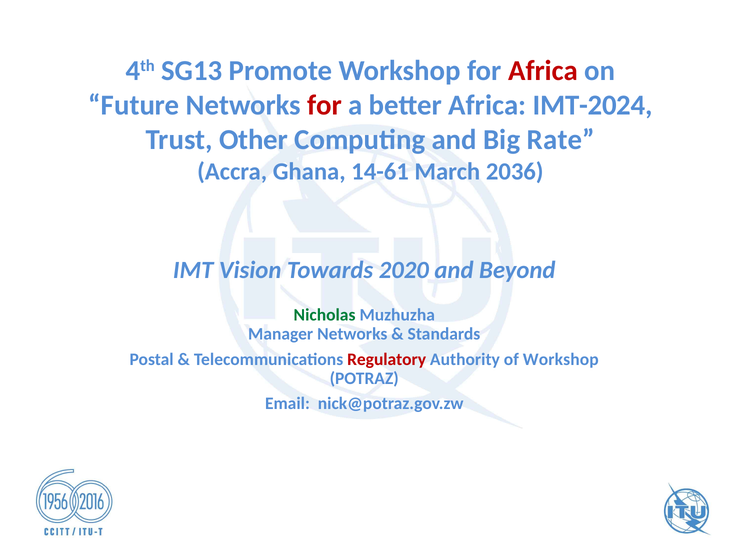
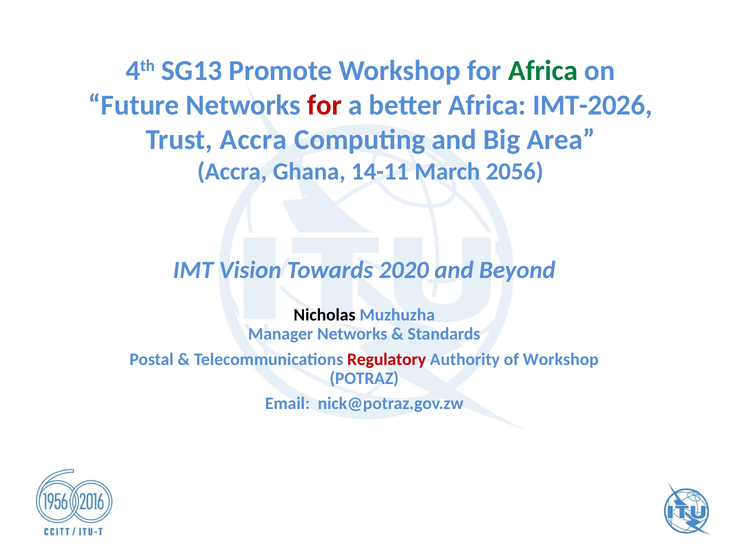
Africa colour: red -> green (543, 71)
IMT-2024: IMT-2024 -> IMT-2026 (593, 105)
Trust Other: Other -> Accra (253, 140)
Rate: Rate -> Area (561, 140)
14-61: 14-61 -> 14-11 (380, 172)
2036: 2036 -> 2056 (515, 172)
Nicholas colour: green -> black (325, 315)
